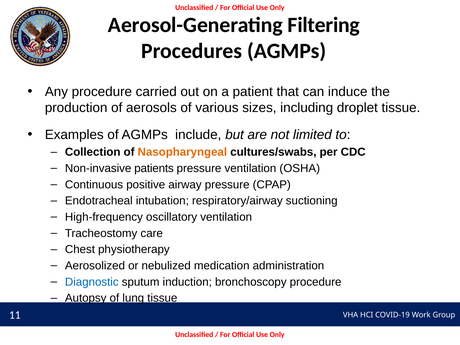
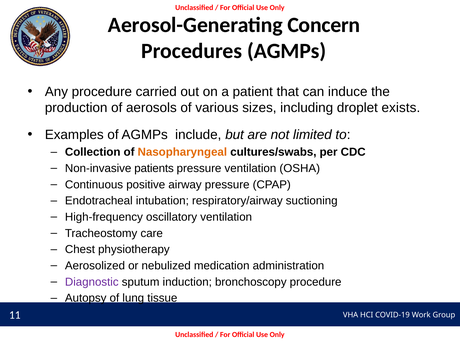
Filtering: Filtering -> Concern (324, 25)
droplet tissue: tissue -> exists (401, 108)
Diagnostic colour: blue -> purple (92, 282)
